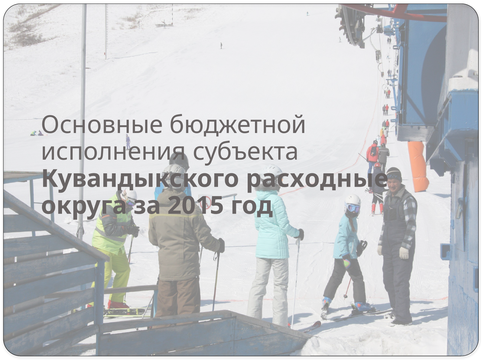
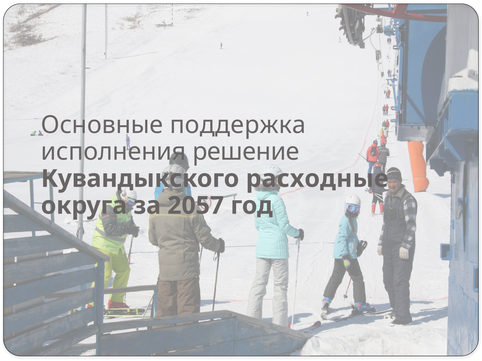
бюджетной: бюджетной -> поддержка (238, 125)
субъекта: субъекта -> решение (246, 152)
2015: 2015 -> 2057 (196, 206)
